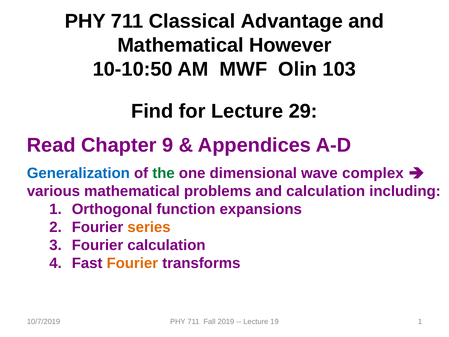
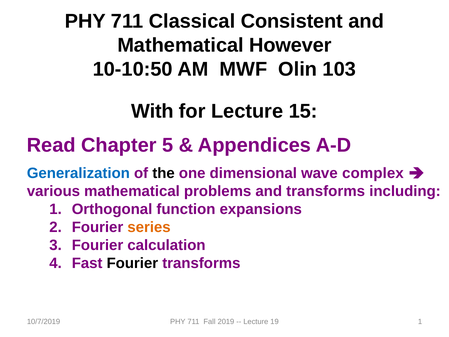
Advantage: Advantage -> Consistent (292, 21)
Find: Find -> With (152, 111)
29: 29 -> 15 (303, 111)
9: 9 -> 5 (168, 145)
the colour: green -> black (164, 173)
and calculation: calculation -> transforms (326, 191)
Fourier colour: orange -> black (132, 263)
